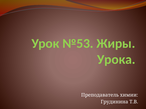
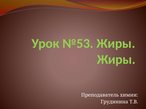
Урока: Урока -> Жиры (116, 60)
